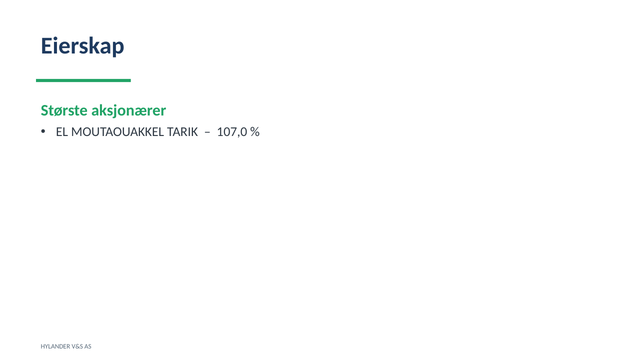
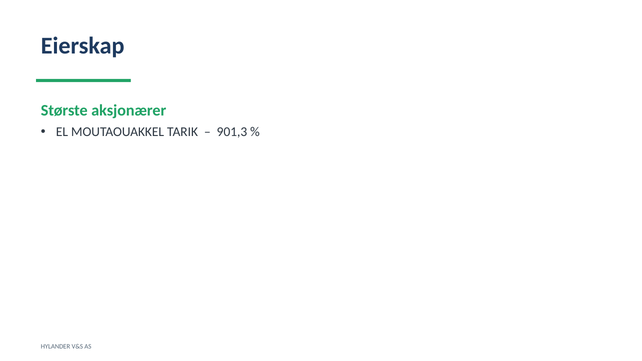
107,0: 107,0 -> 901,3 (232, 132)
